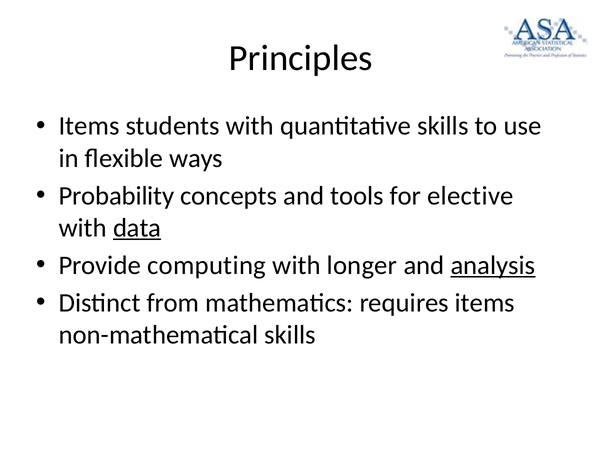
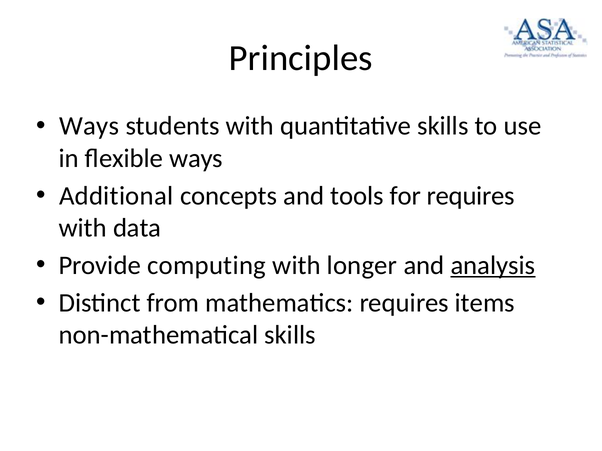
Items: Items -> Ways (89, 126)
Probability: Probability -> Additional (116, 196)
for elective: elective -> requires (471, 196)
data underline: present -> none (137, 228)
